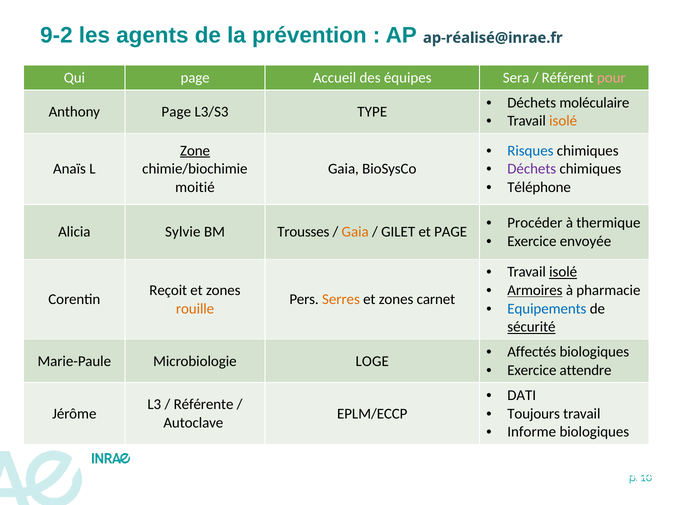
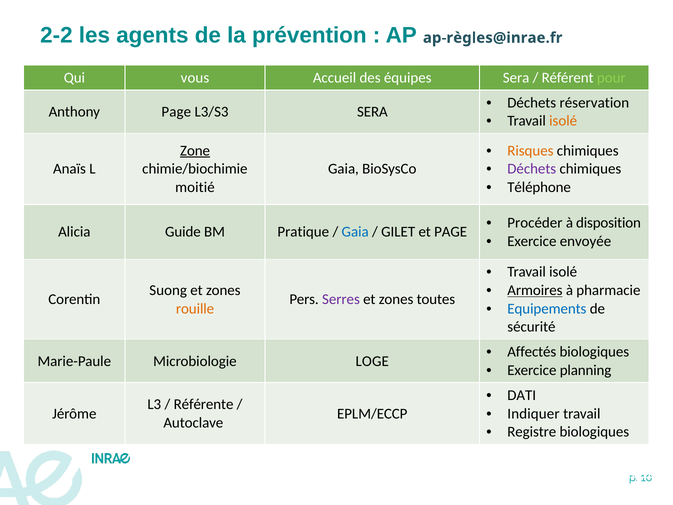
9-2: 9-2 -> 2-2 (56, 35)
ap-réalisé@inrae.fr: ap-réalisé@inrae.fr -> ap-règles@inrae.fr (493, 38)
Qui page: page -> vous (195, 78)
pour colour: pink -> light green (611, 78)
moléculaire: moléculaire -> réservation (594, 103)
L3/S3 TYPE: TYPE -> SERA (372, 112)
Risques colour: blue -> orange (530, 151)
thermique: thermique -> disposition (608, 223)
Sylvie: Sylvie -> Guide (183, 232)
Trousses: Trousses -> Pratique (303, 232)
Gaia colour: orange -> blue (355, 232)
isolé underline: present -> none (563, 272)
Reçoit: Reçoit -> Suong (168, 290)
Serres colour: orange -> purple (341, 299)
carnet: carnet -> toutes (436, 299)
sécurité underline: present -> none (531, 327)
attendre: attendre -> planning (586, 370)
Toujours: Toujours -> Indiquer (533, 413)
Informe: Informe -> Registre (532, 432)
